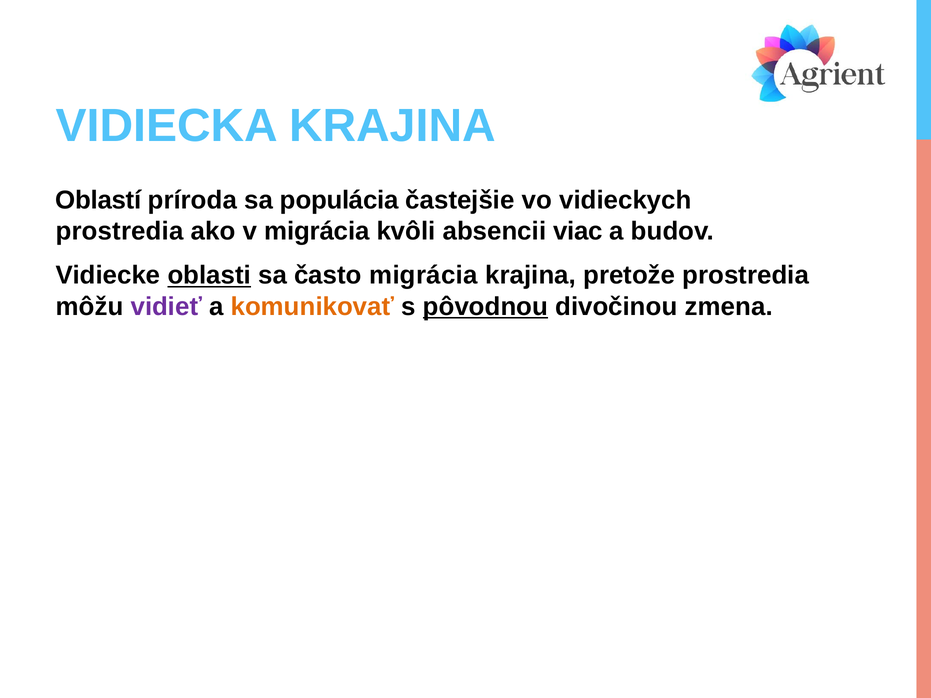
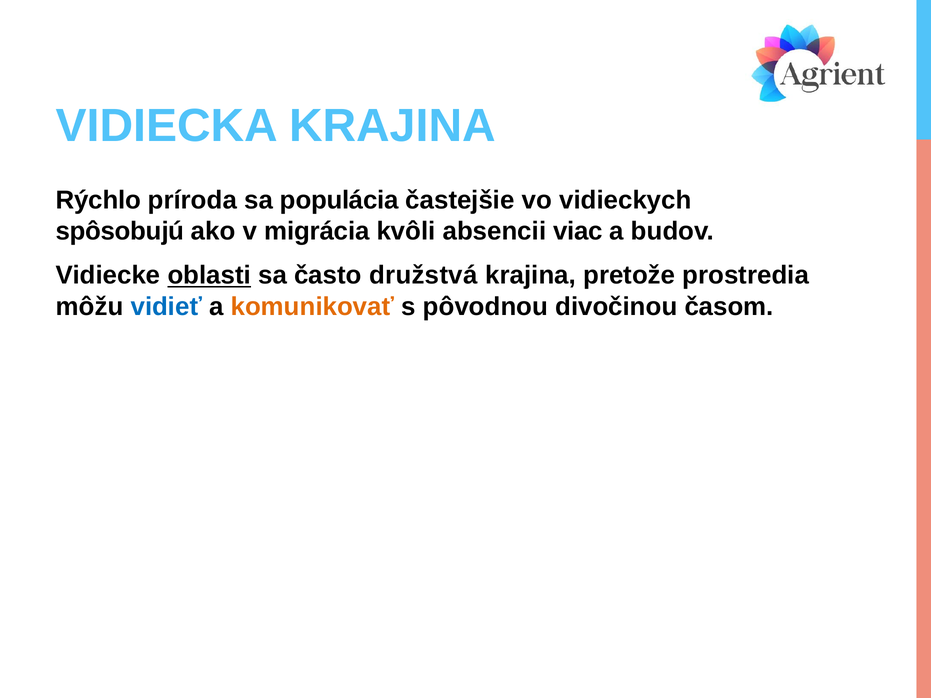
Oblastí: Oblastí -> Rýchlo (98, 200)
prostredia: prostredia -> spôsobujú (120, 232)
často migrácia: migrácia -> družstvá (423, 276)
vidieť colour: purple -> blue (166, 307)
pôvodnou underline: present -> none (485, 307)
zmena: zmena -> časom (729, 307)
